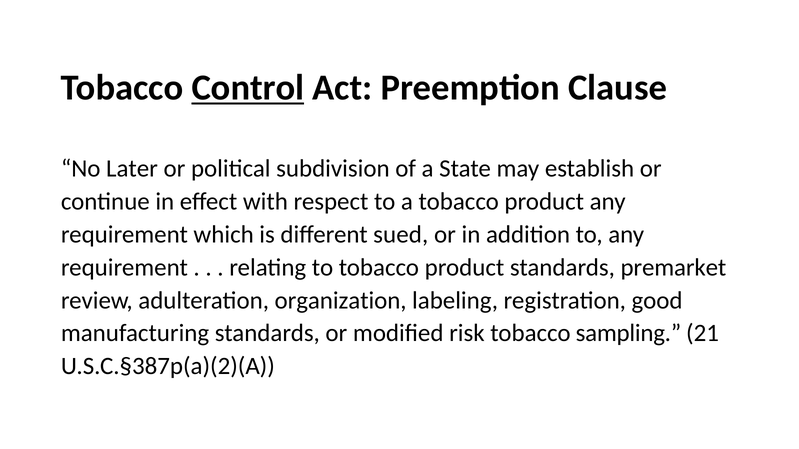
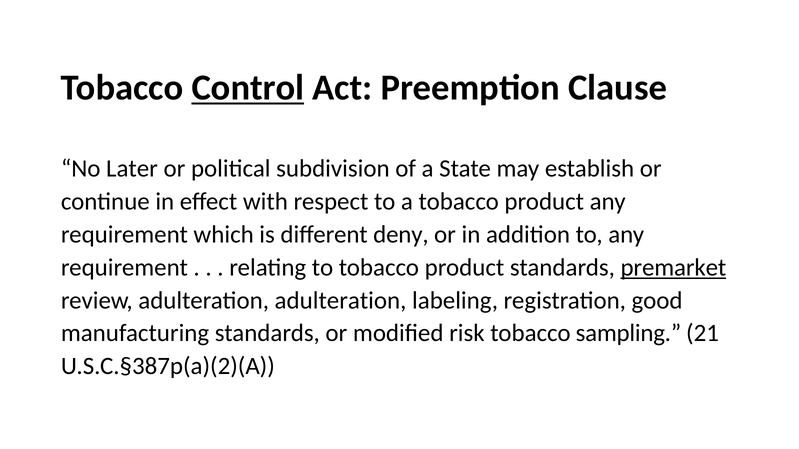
sued: sued -> deny (401, 235)
premarket underline: none -> present (673, 268)
adulteration organization: organization -> adulteration (341, 301)
